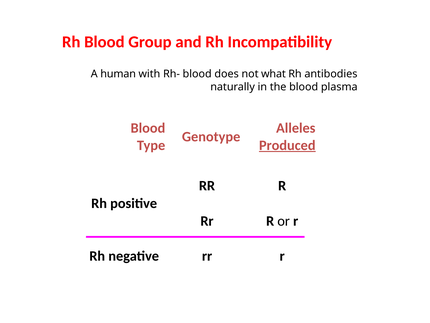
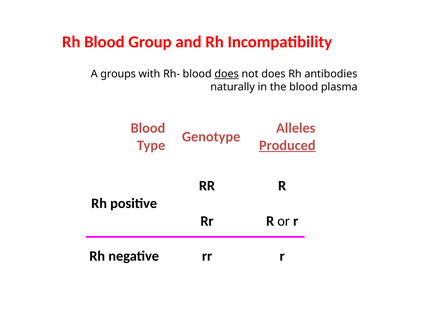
human: human -> groups (118, 74)
does underline: none -> present (227, 74)
not what: what -> does (273, 74)
